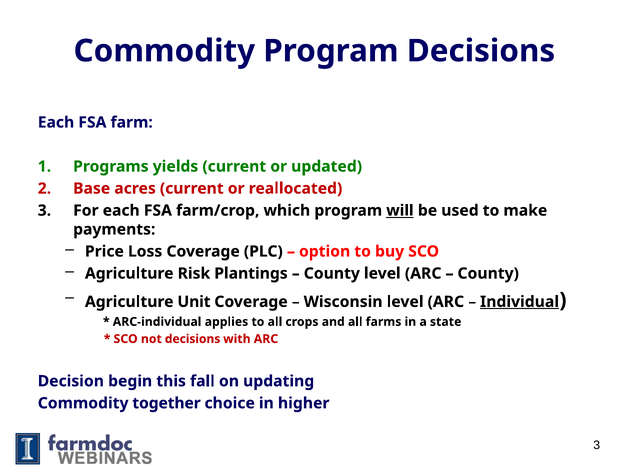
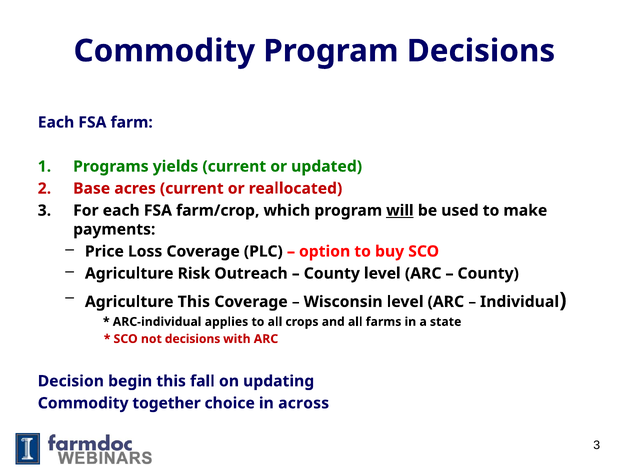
Plantings: Plantings -> Outreach (251, 273)
Agriculture Unit: Unit -> This (194, 302)
Individual underline: present -> none (520, 302)
higher: higher -> across (304, 403)
